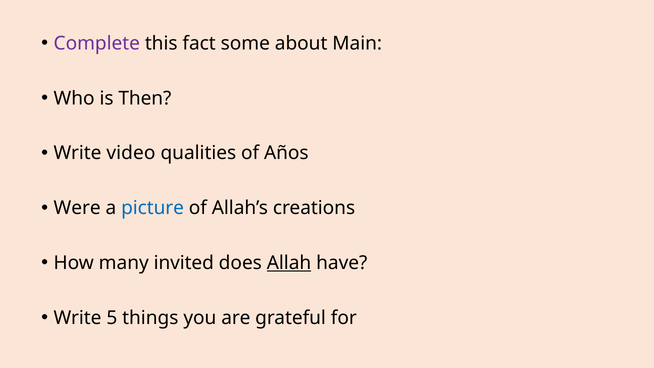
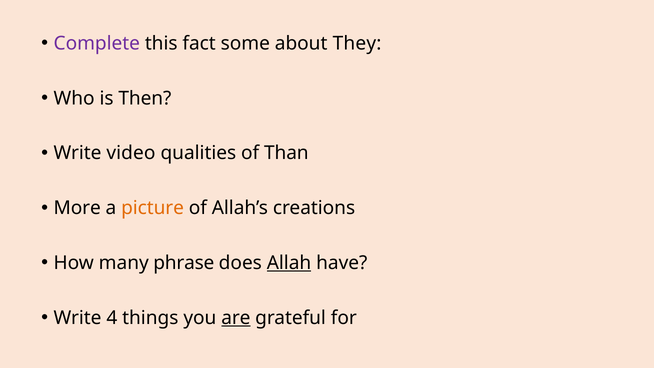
Main: Main -> They (357, 43)
Años: Años -> Than (286, 153)
Were: Were -> More (77, 208)
picture colour: blue -> orange (153, 208)
invited: invited -> phrase (184, 263)
5: 5 -> 4 (112, 318)
are underline: none -> present (236, 318)
